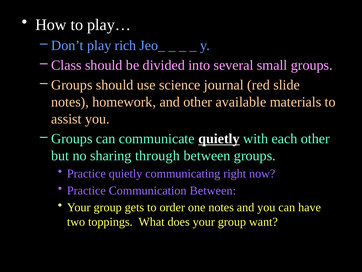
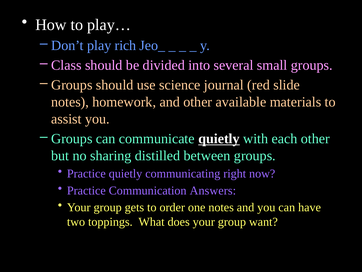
through: through -> distilled (158, 155)
Communication Between: Between -> Answers (213, 190)
